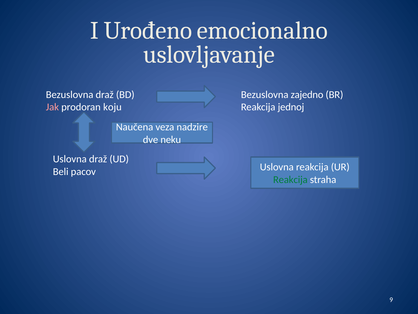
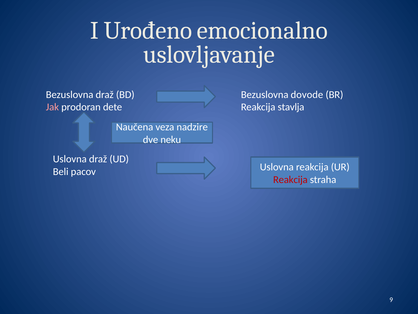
zajedno: zajedno -> dovode (307, 94)
koju: koju -> dete (113, 107)
jednoj: jednoj -> stavlja (291, 107)
Reakcija colour: green -> red (290, 179)
